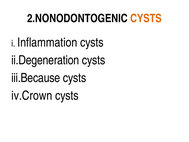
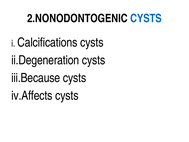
CYSTS colour: orange -> blue (146, 18)
Inflammation: Inflammation -> Calcifications (47, 42)
iv.Crown: iv.Crown -> iv.Affects (32, 95)
